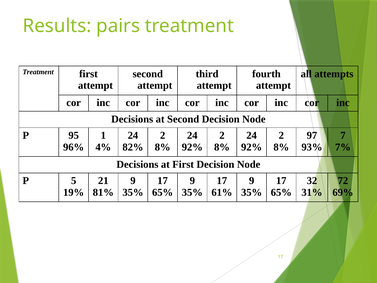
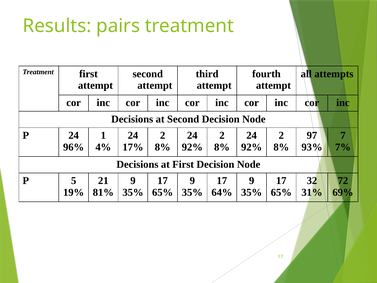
P 95: 95 -> 24 (74, 135)
82%: 82% -> 17% (133, 147)
61%: 61% -> 64% (222, 192)
